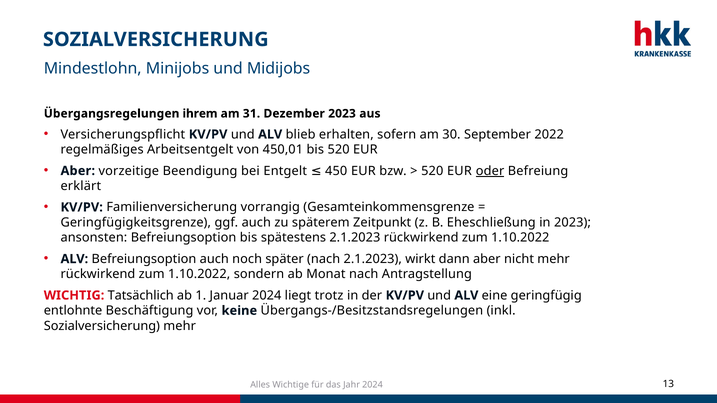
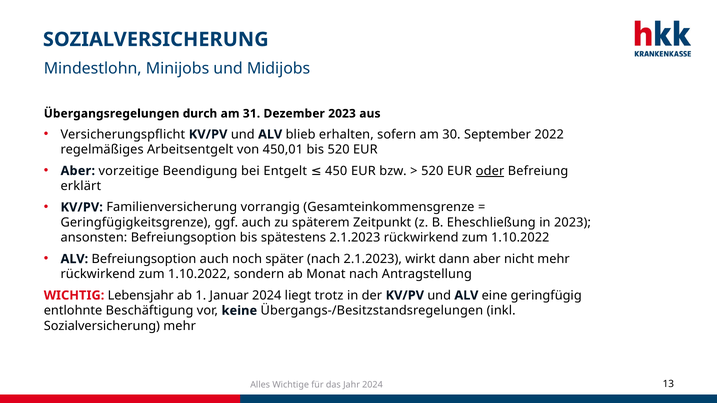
ihrem: ihrem -> durch (200, 114)
Tatsächlich: Tatsächlich -> Lebensjahr (141, 296)
